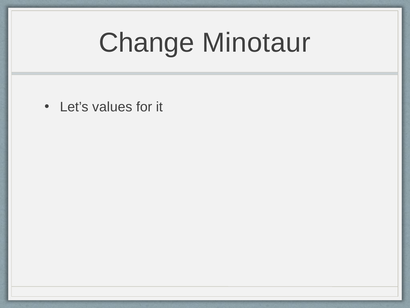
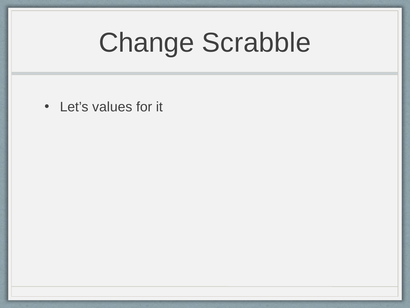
Minotaur: Minotaur -> Scrabble (256, 43)
